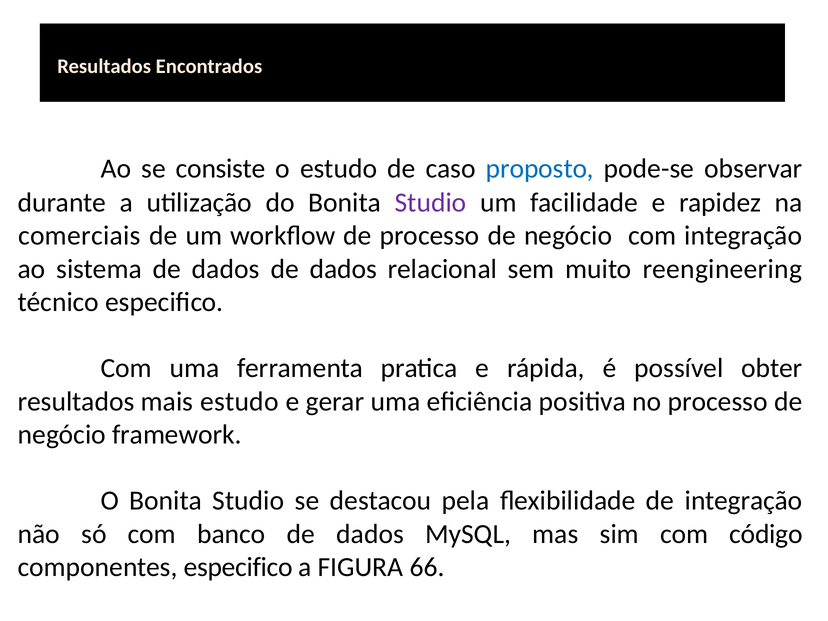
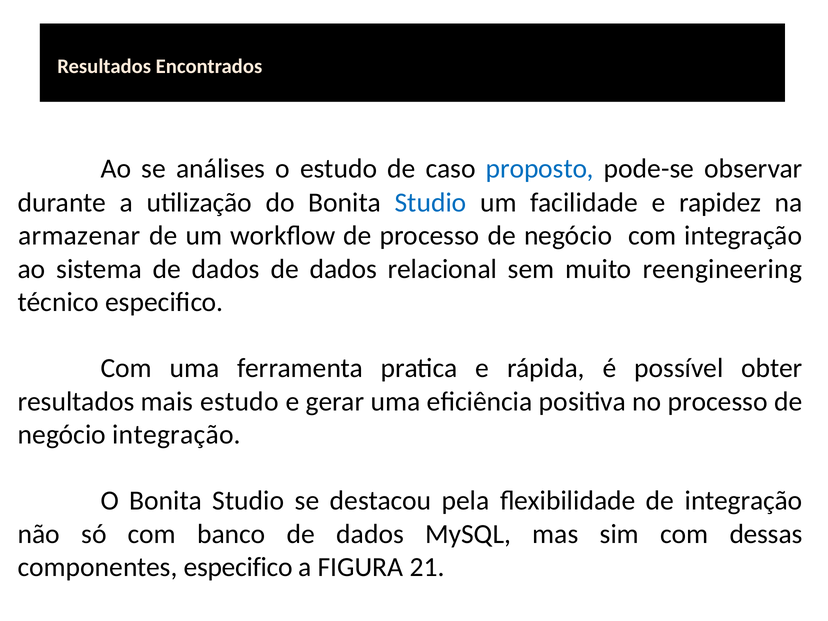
consiste: consiste -> análises (221, 169)
Studio colour: purple -> blue (431, 203)
comerciais: comerciais -> armazenar (79, 236)
negócio framework: framework -> integração (177, 435)
código: código -> dessas (766, 534)
66: 66 -> 21 (427, 567)
